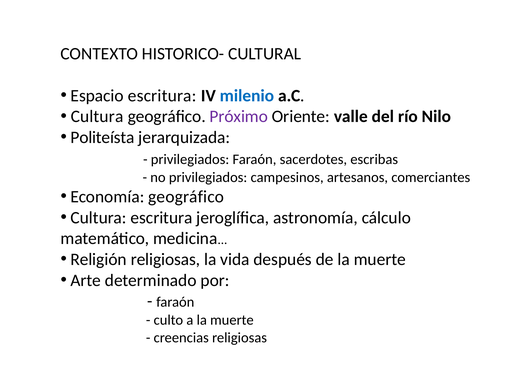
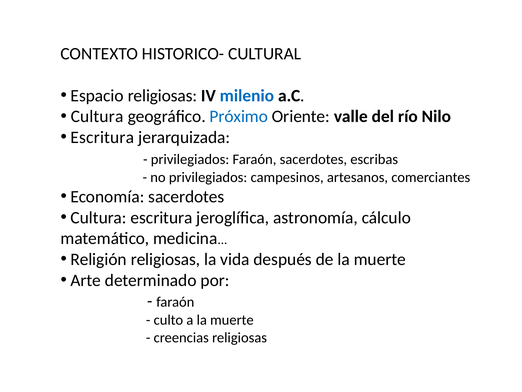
Espacio escritura: escritura -> religiosas (162, 96)
Próximo colour: purple -> blue (239, 116)
Politeísta: Politeísta -> Escritura (102, 137)
Economía geográfico: geográfico -> sacerdotes (186, 196)
